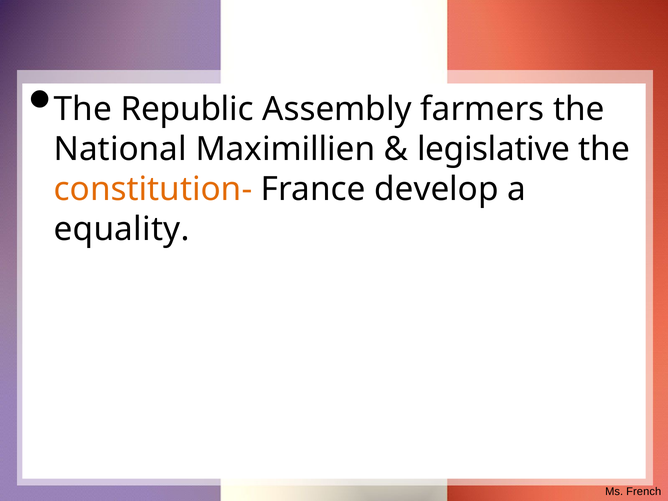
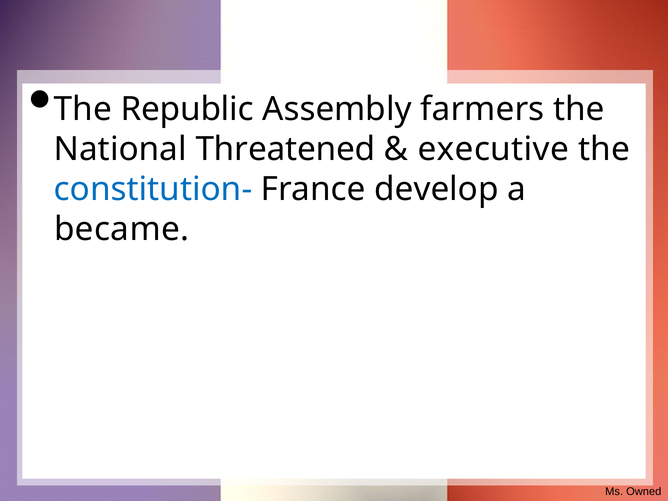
Maximillien: Maximillien -> Threatened (285, 149)
legislative: legislative -> executive (493, 149)
constitution- colour: orange -> blue (153, 189)
equality: equality -> became (122, 229)
French: French -> Owned (644, 492)
